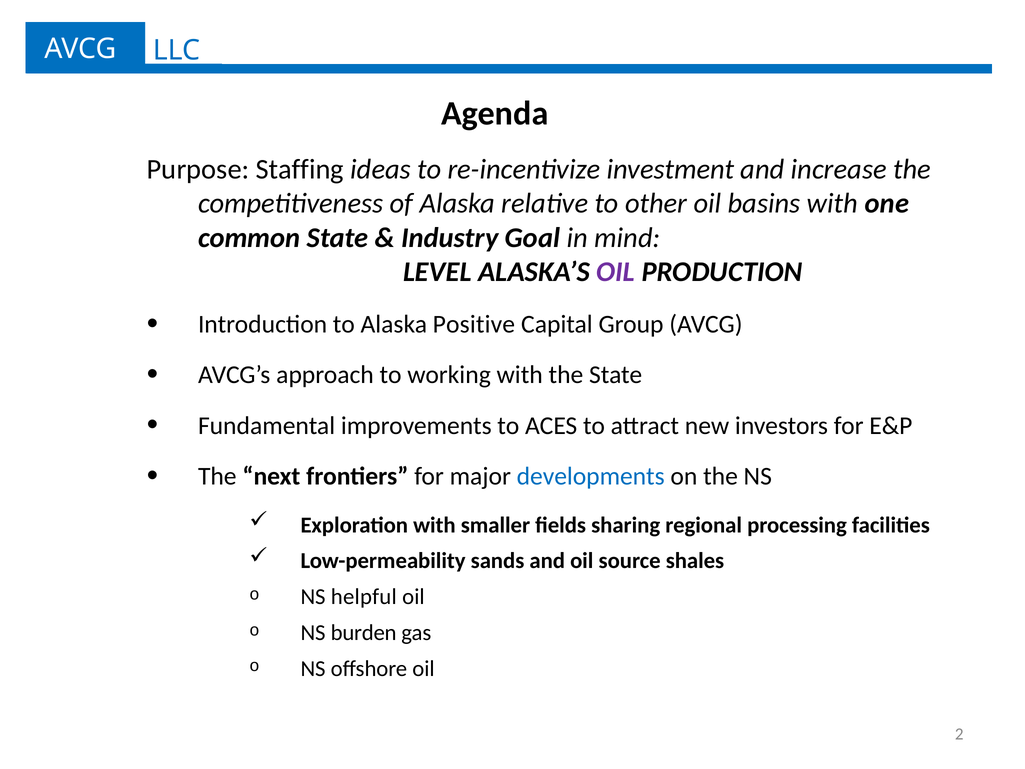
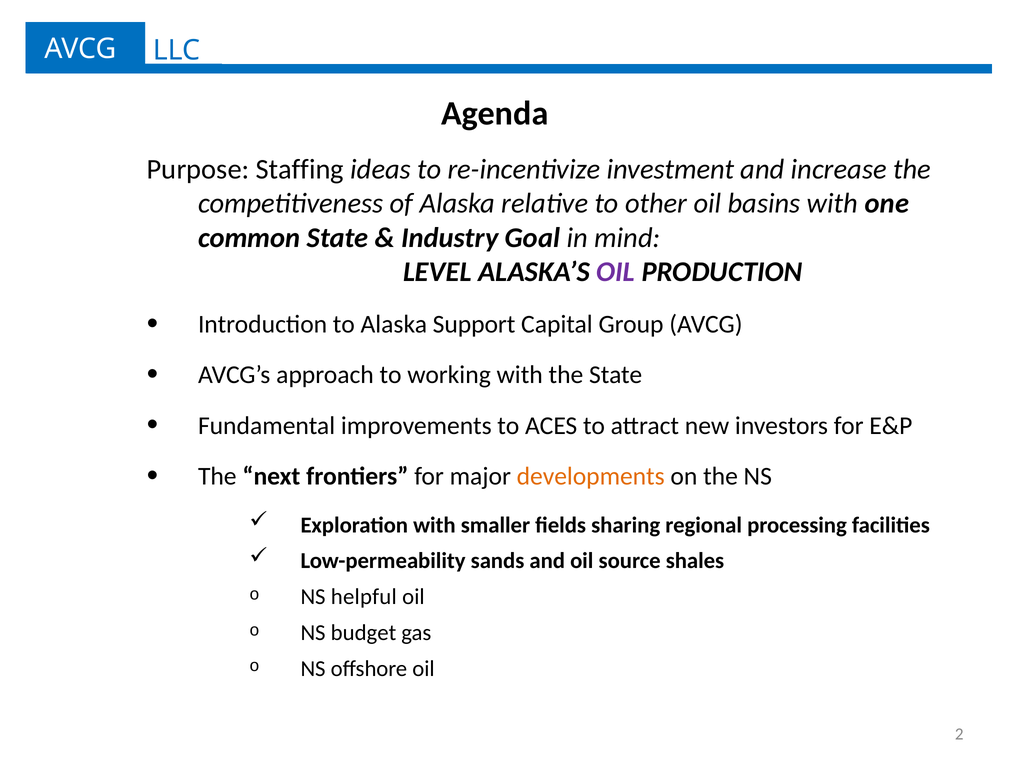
Positive: Positive -> Support (474, 324)
developments colour: blue -> orange (591, 476)
burden: burden -> budget (363, 633)
